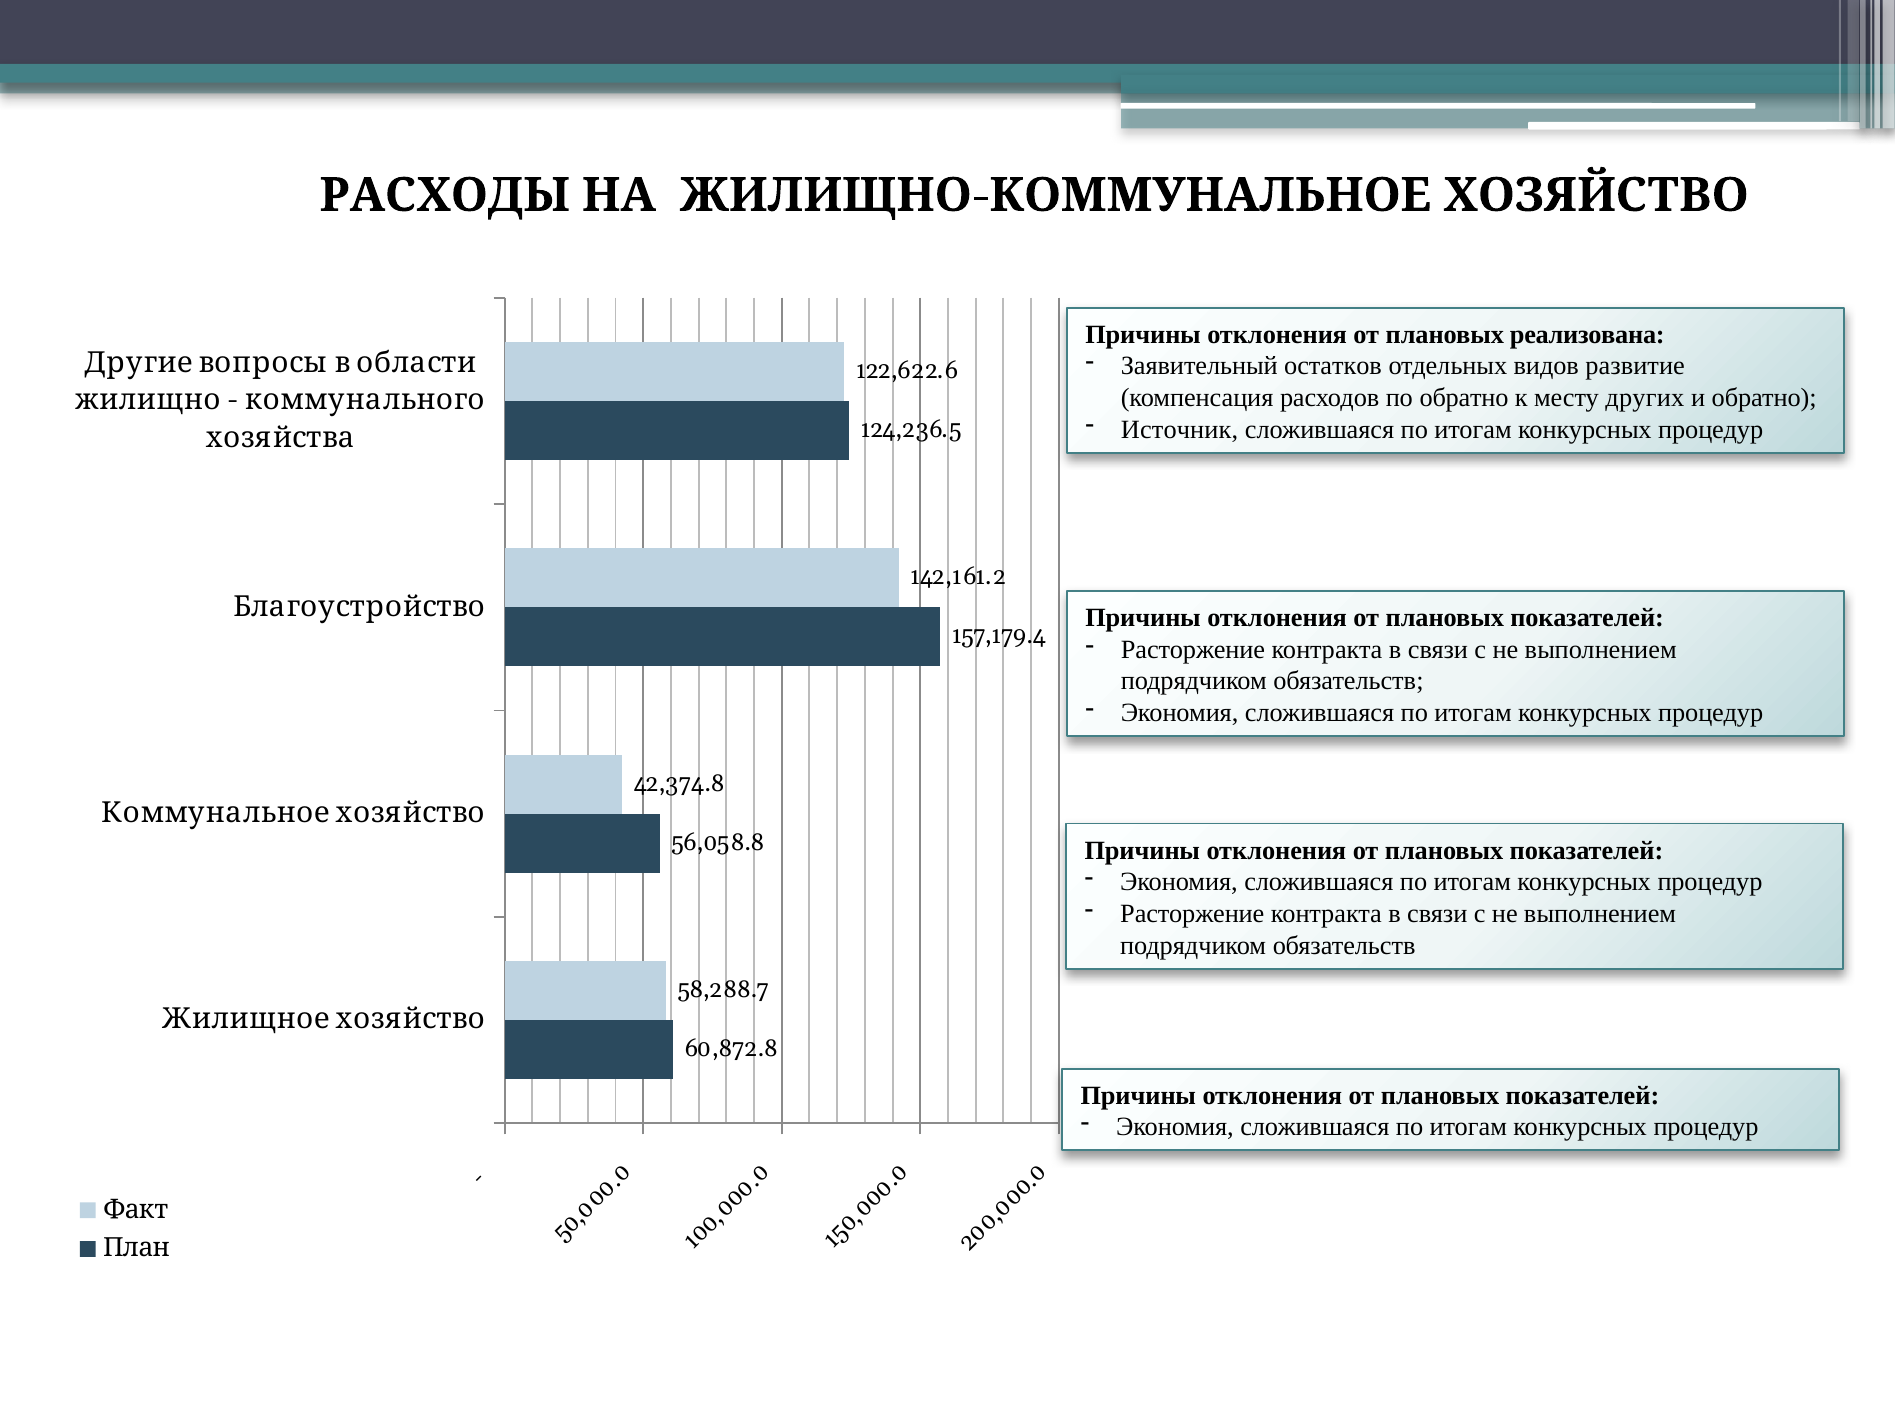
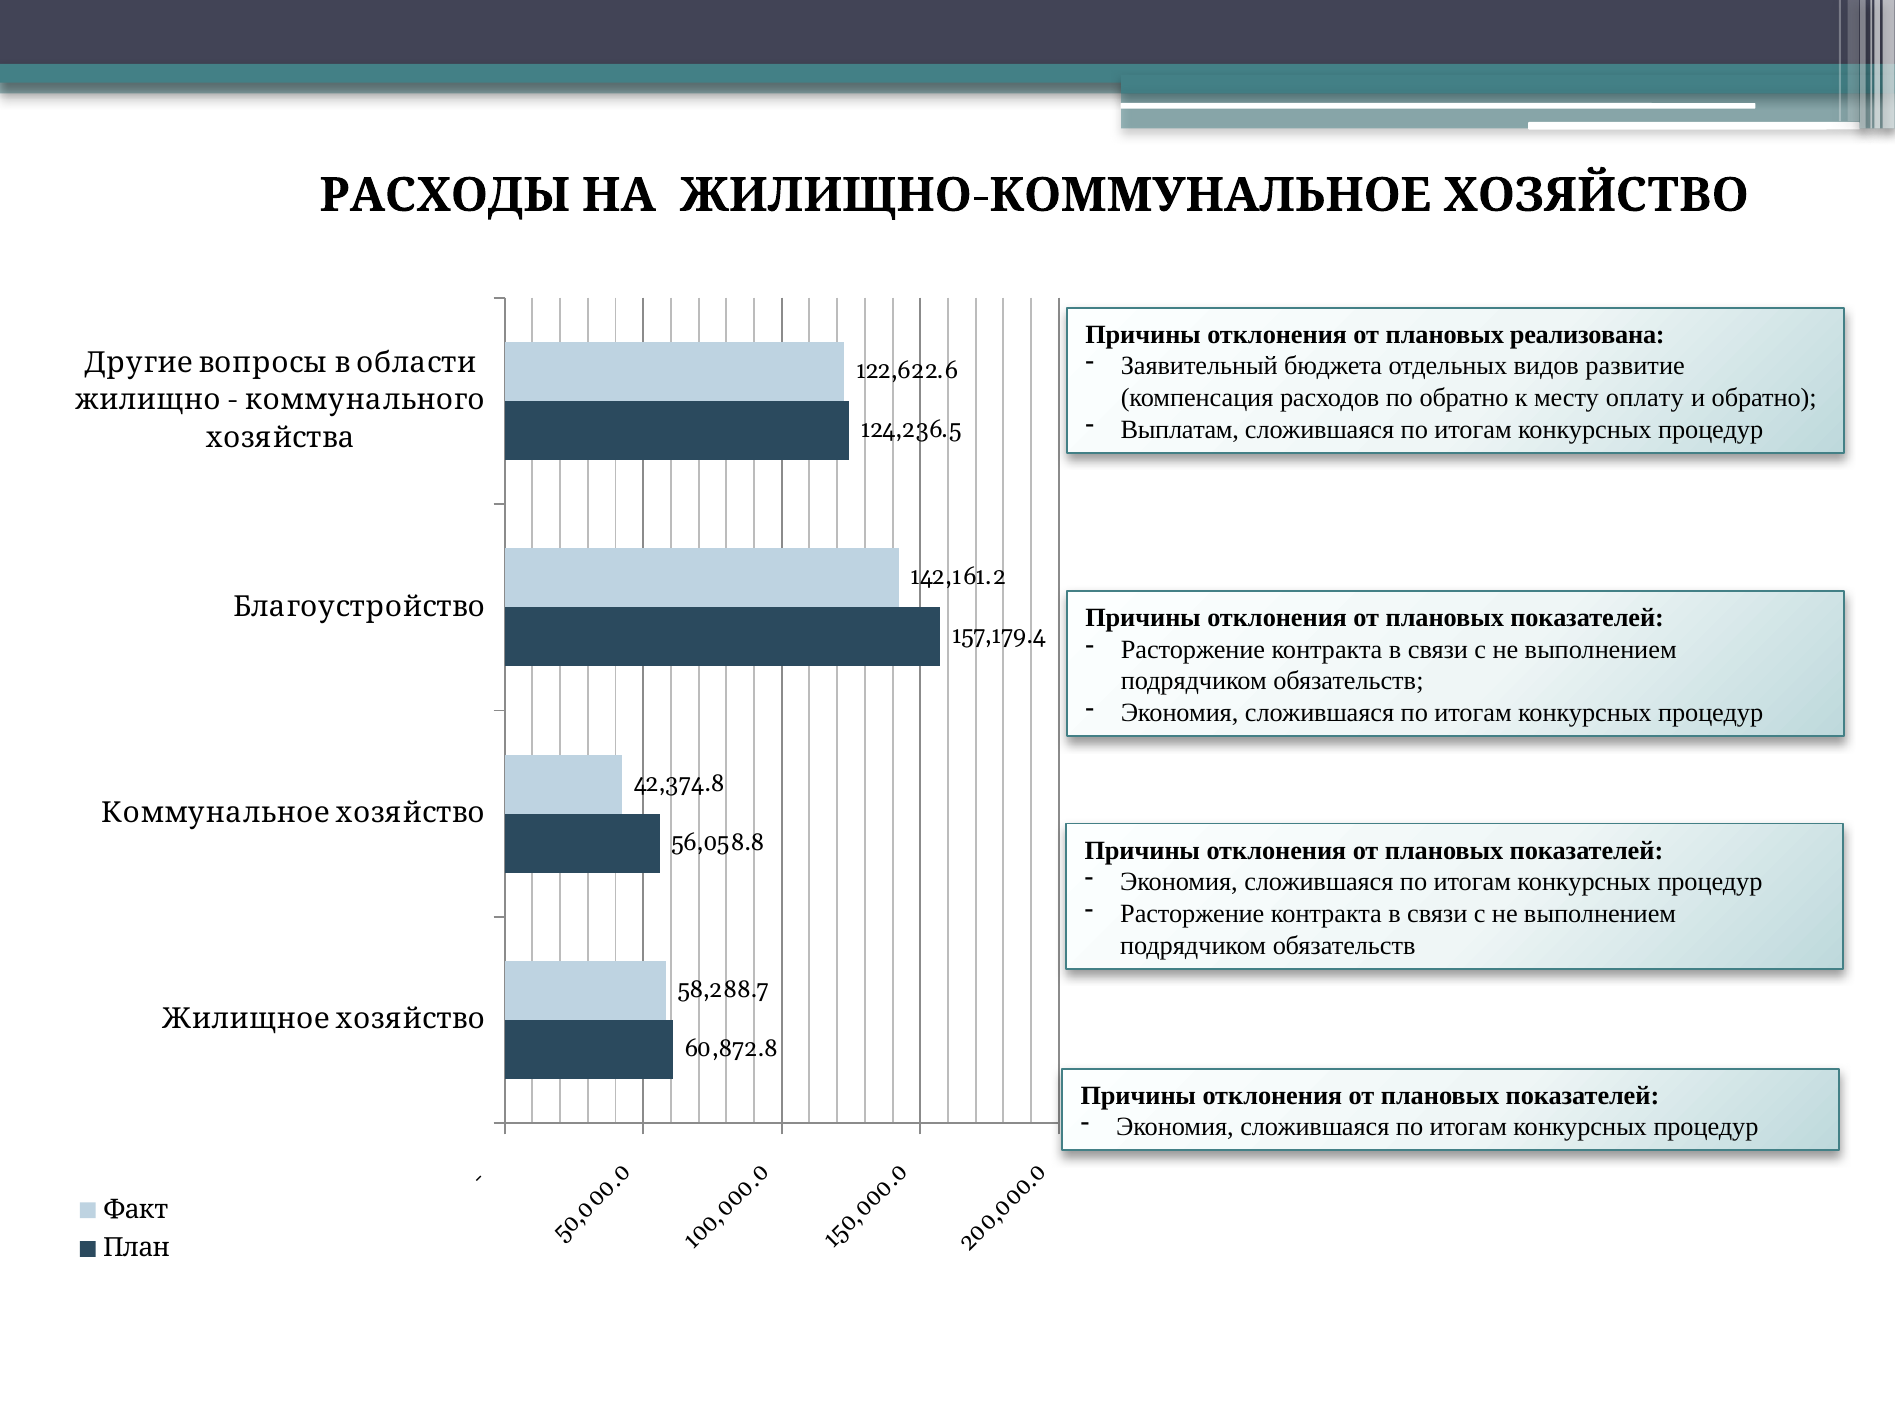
остатков: остатков -> бюджета (1333, 366)
других: других -> оплату (1645, 398)
Источник: Источник -> Выплатам (1180, 429)
